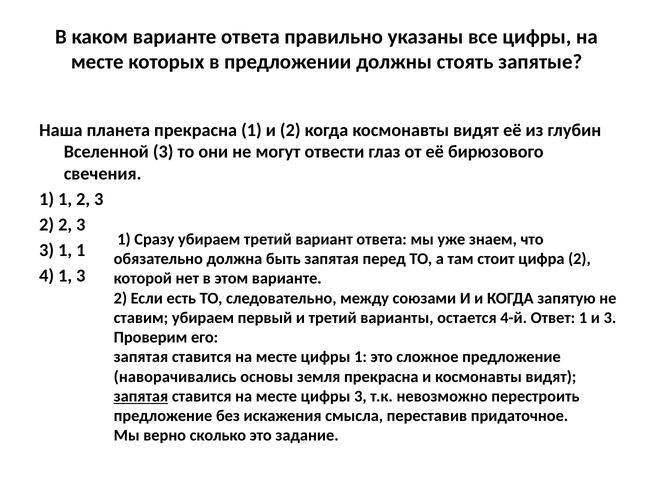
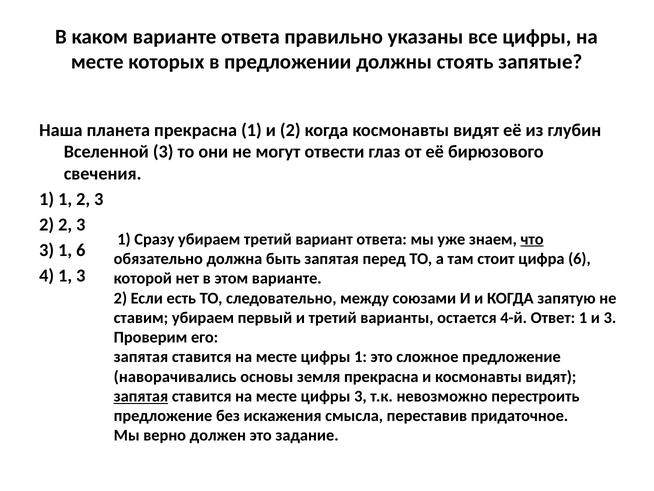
что underline: none -> present (532, 239)
3 1 1: 1 -> 6 (81, 250)
цифра 2: 2 -> 6 (579, 259)
сколько: сколько -> должен (218, 435)
